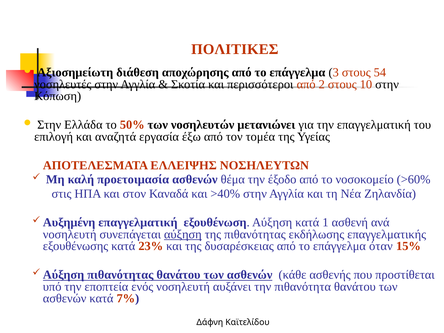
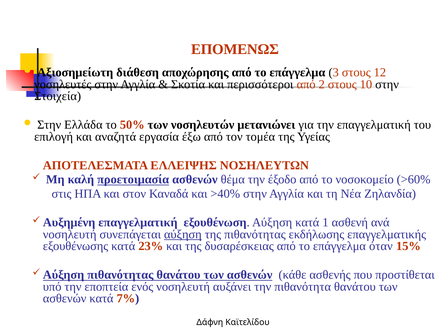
ΠΟΛΙΤΙΚΕΣ: ΠΟΛΙΤΙΚΕΣ -> ΕΠΟΜΕΝΩΣ (235, 49)
54: 54 -> 12 (380, 72)
Κόπωση: Κόπωση -> Στοιχεία (58, 96)
προετοιμασία underline: none -> present (133, 180)
